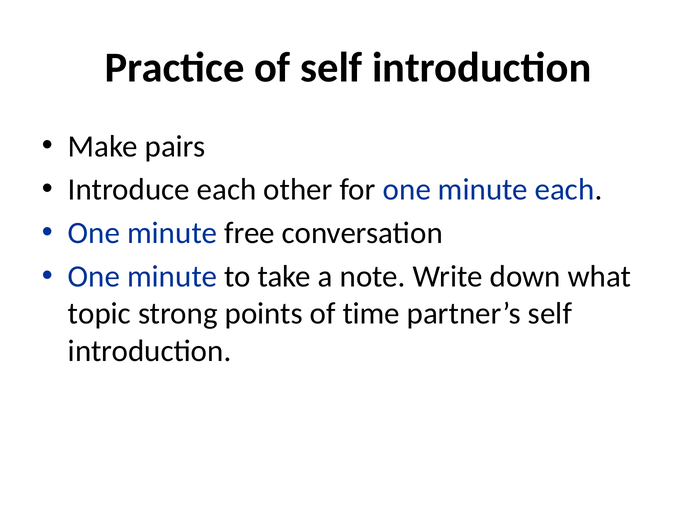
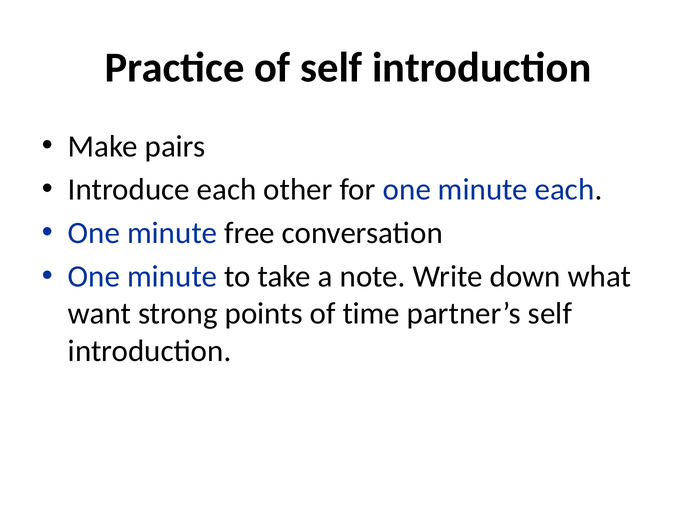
topic: topic -> want (100, 314)
